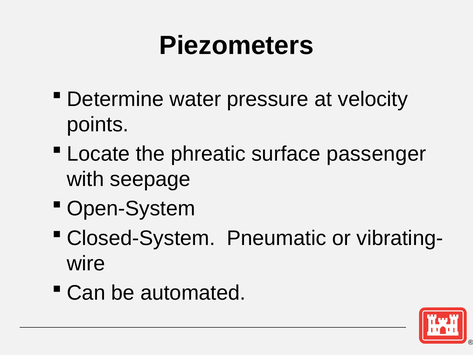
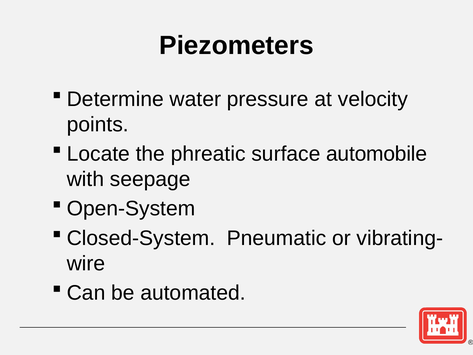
passenger: passenger -> automobile (377, 154)
